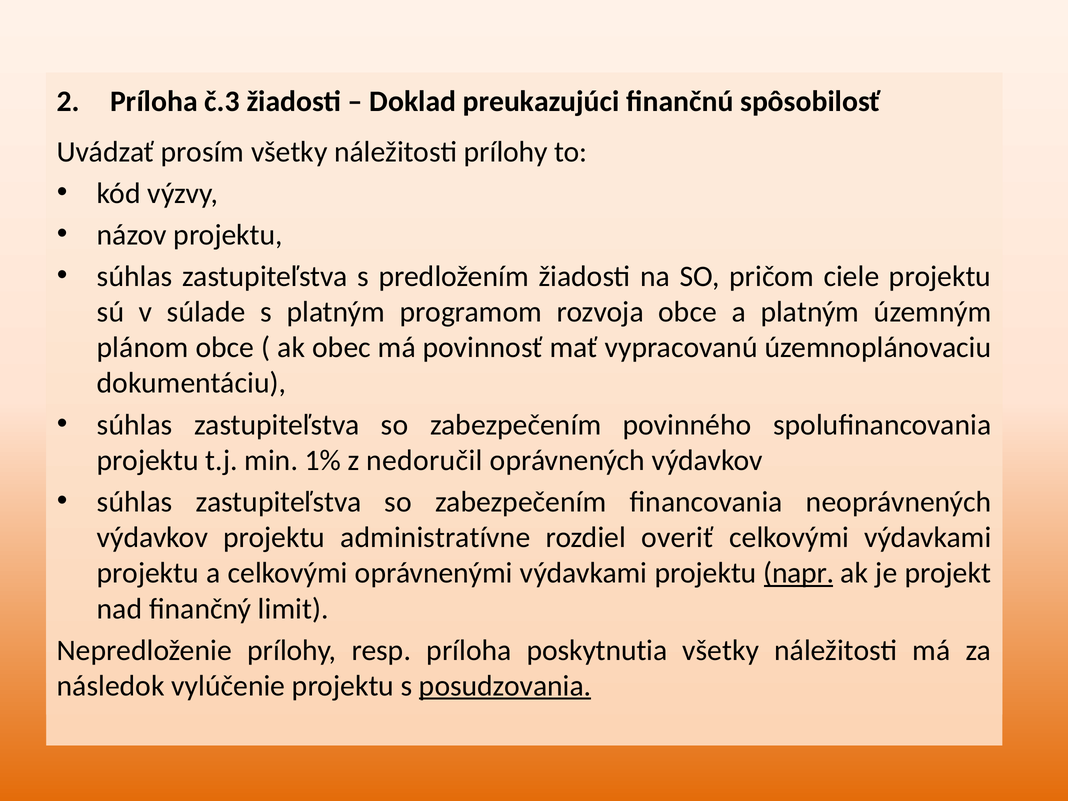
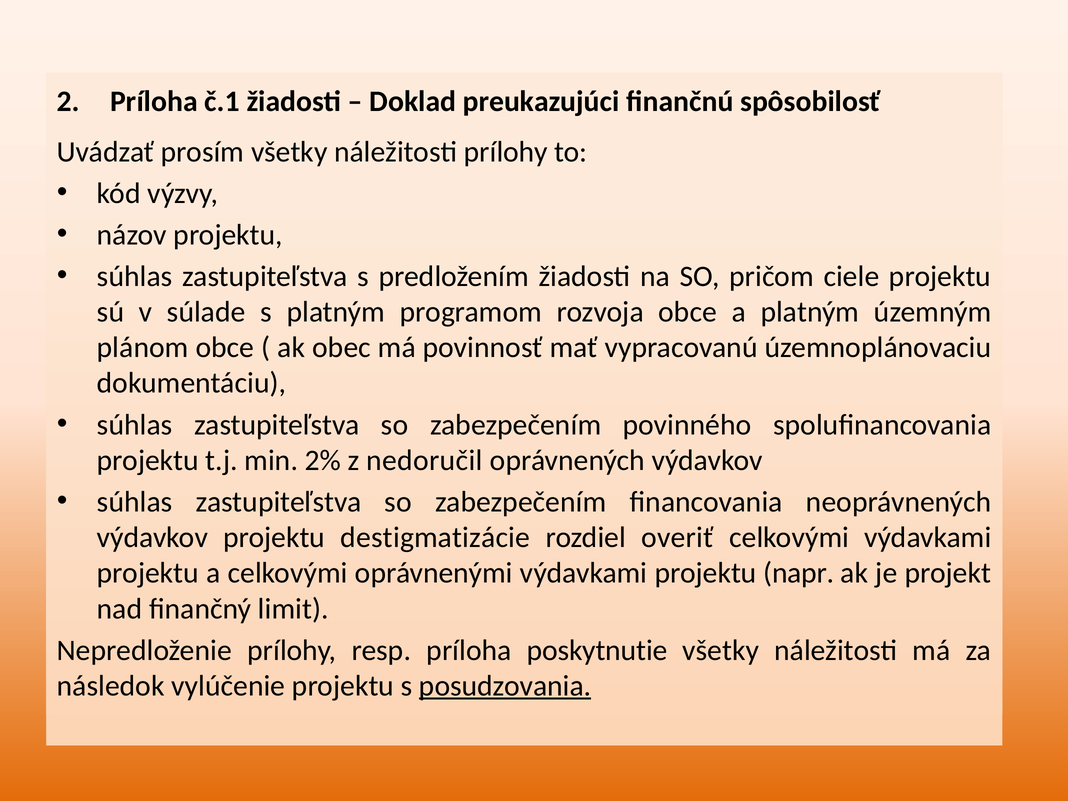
č.3: č.3 -> č.1 (222, 101)
1%: 1% -> 2% (323, 460)
administratívne: administratívne -> destigmatizácie (435, 537)
napr underline: present -> none (799, 573)
poskytnutia: poskytnutia -> poskytnutie (597, 650)
